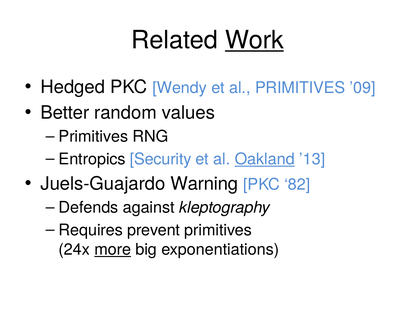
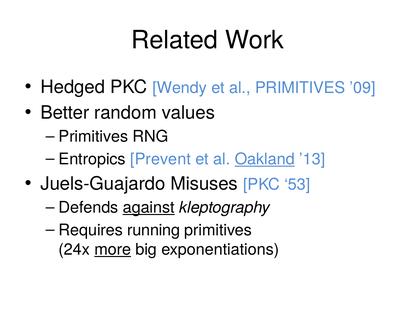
Work underline: present -> none (254, 40)
Security: Security -> Prevent (161, 159)
Warning: Warning -> Misuses (204, 184)
82: 82 -> 53 (297, 185)
against underline: none -> present (149, 208)
prevent: prevent -> running (154, 230)
